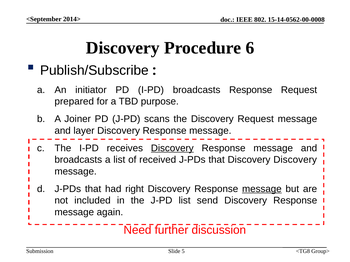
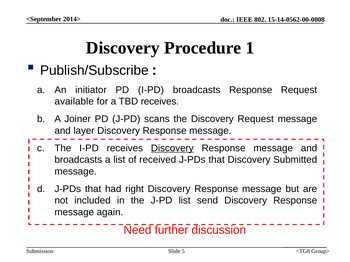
6: 6 -> 1 (250, 48)
prepared: prepared -> available (74, 102)
TBD purpose: purpose -> receives (160, 102)
Discovery Discovery: Discovery -> Submitted (295, 160)
message underline: present -> none (262, 189)
